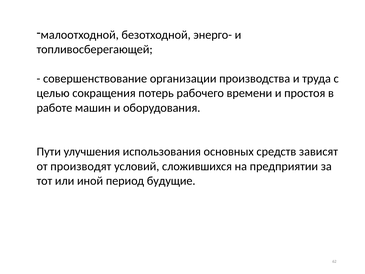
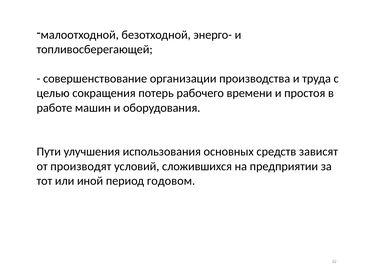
будущие: будущие -> годовом (171, 181)
